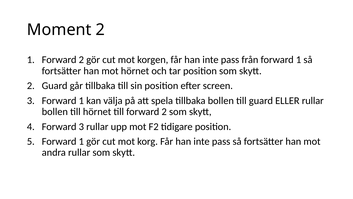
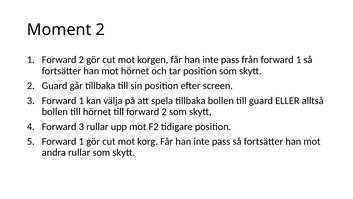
ELLER rullar: rullar -> alltså (313, 100)
